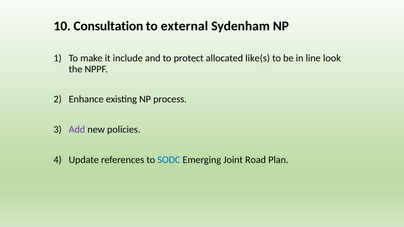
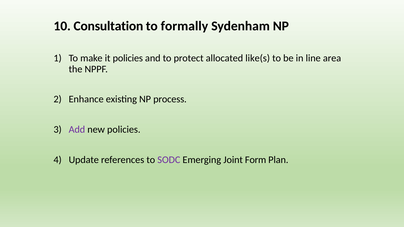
external: external -> formally (184, 26)
it include: include -> policies (128, 58)
look: look -> area (332, 58)
SODC colour: blue -> purple (169, 160)
Road: Road -> Form (256, 160)
